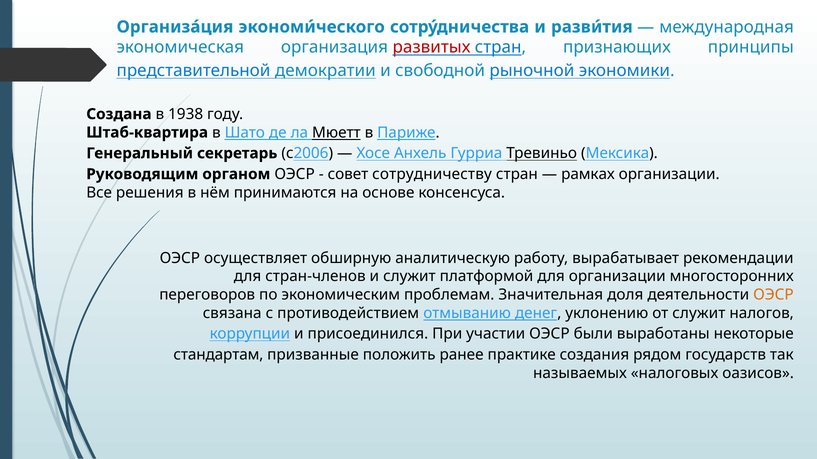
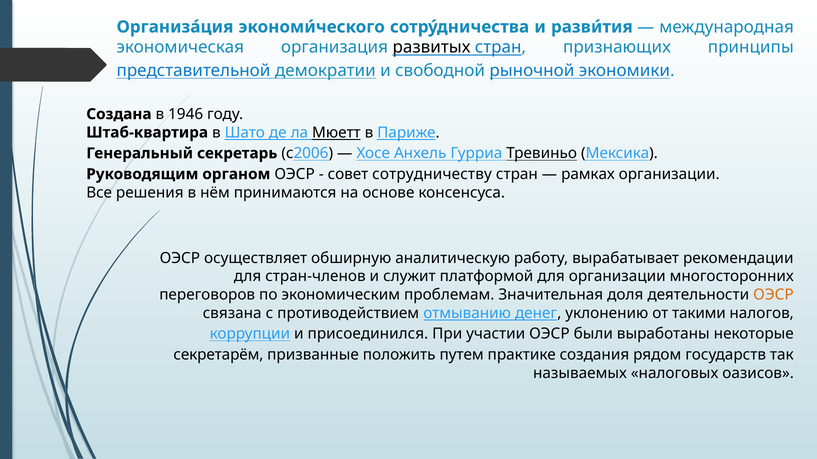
развитых colour: red -> black (432, 47)
1938: 1938 -> 1946 (186, 114)
от служит: служит -> такими (699, 313)
стандартам: стандартам -> секретарём (218, 355)
ранее: ранее -> путем (462, 355)
